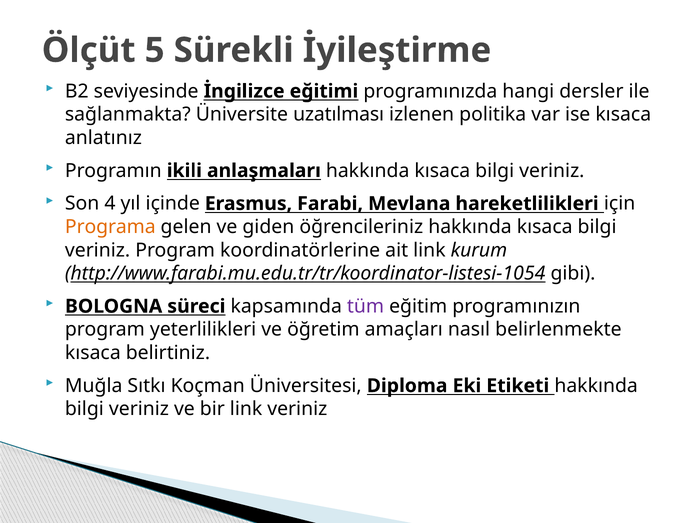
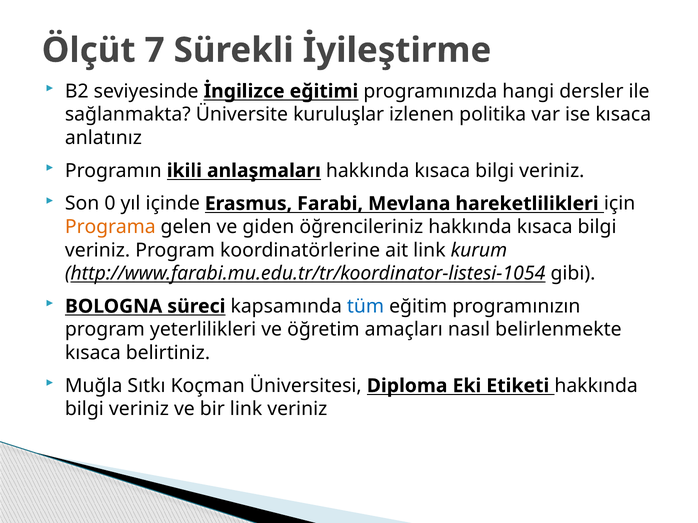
5: 5 -> 7 (155, 50)
uzatılması: uzatılması -> kuruluşlar (339, 115)
4: 4 -> 0 (110, 204)
tüm colour: purple -> blue (366, 307)
